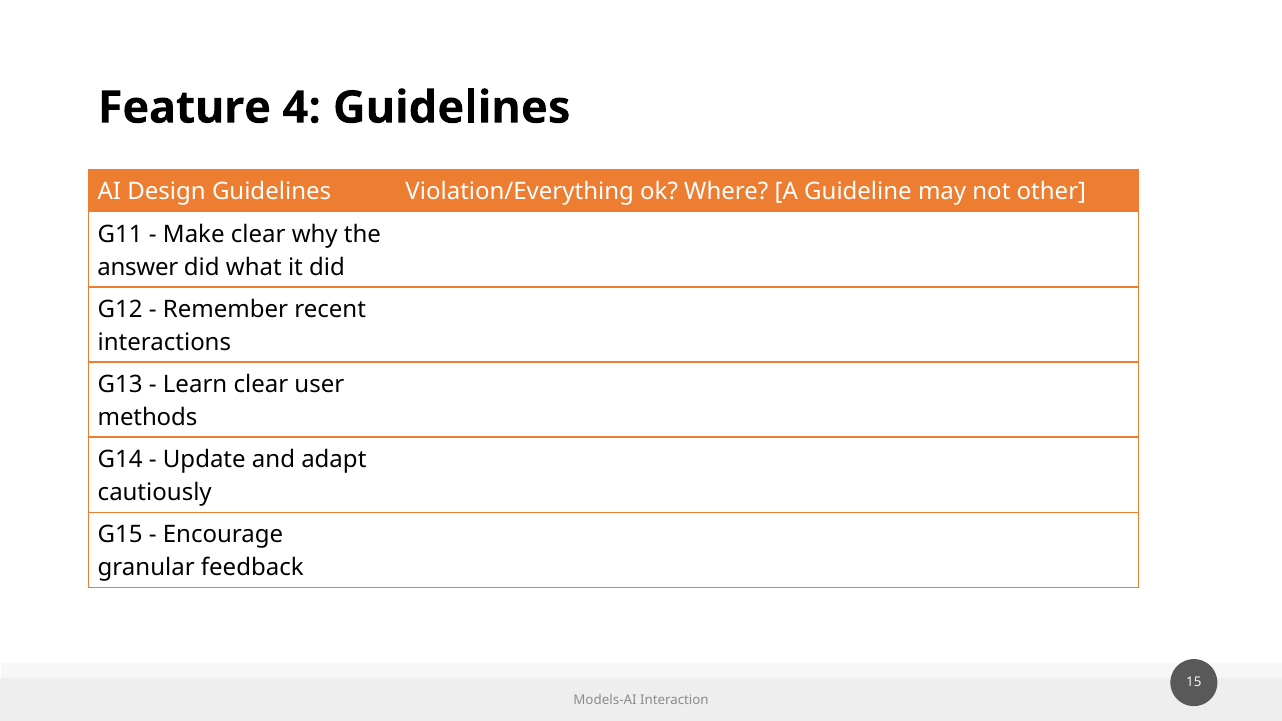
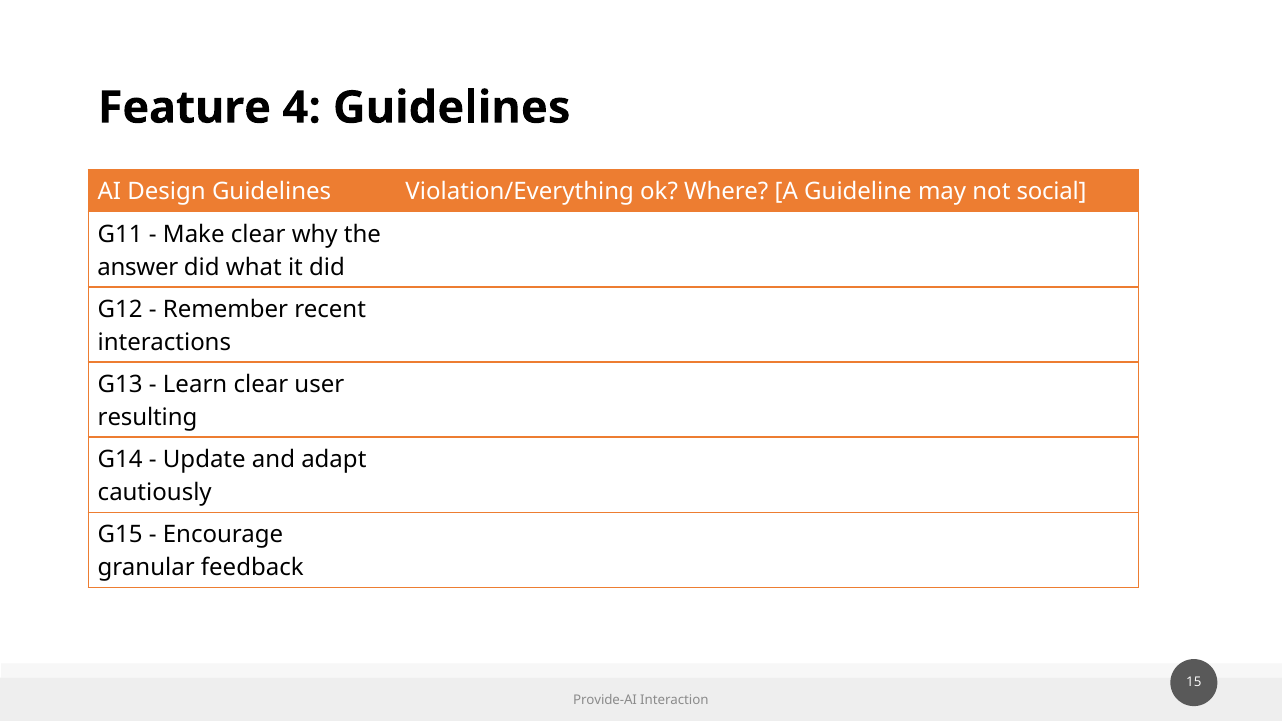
other: other -> social (1052, 192)
methods: methods -> resulting (148, 417)
Models-AI: Models-AI -> Provide-AI (605, 700)
